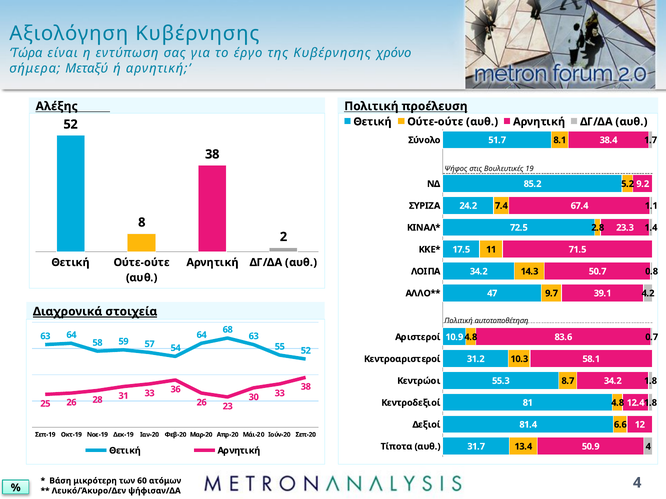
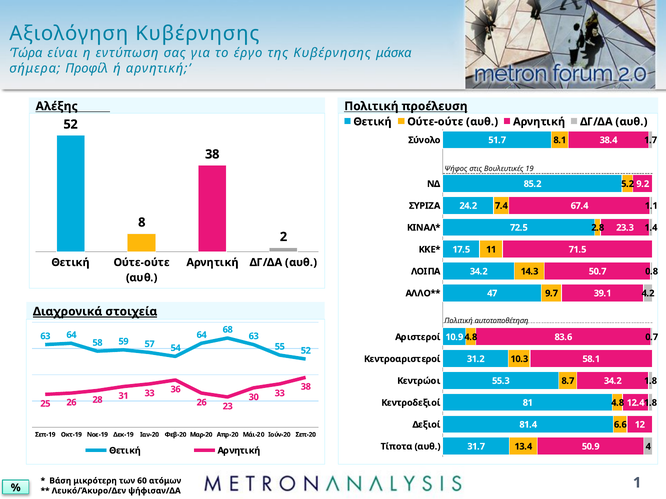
χρόνο: χρόνο -> μάσκα (394, 53)
Μεταξύ: Μεταξύ -> Προφίλ (87, 69)
ψήφισαν/ΔΑ 4: 4 -> 1 (637, 483)
